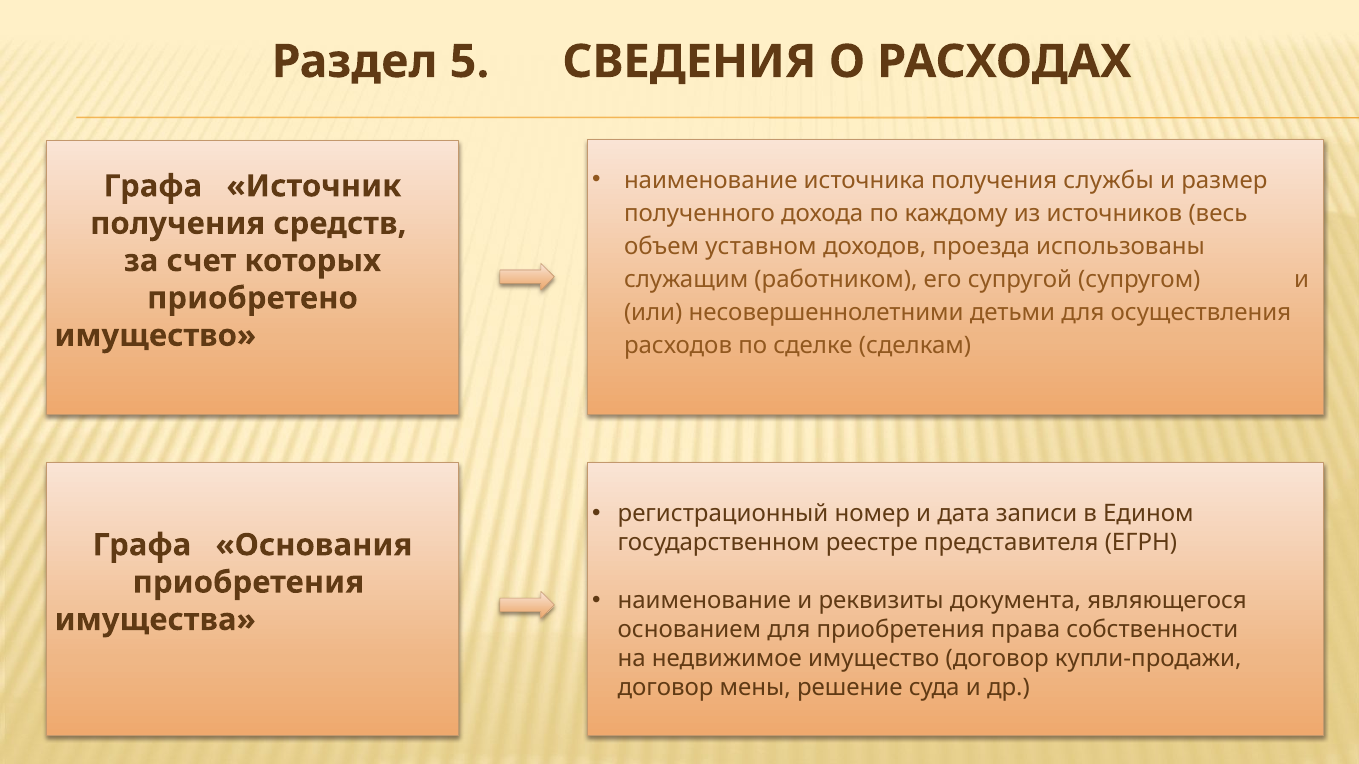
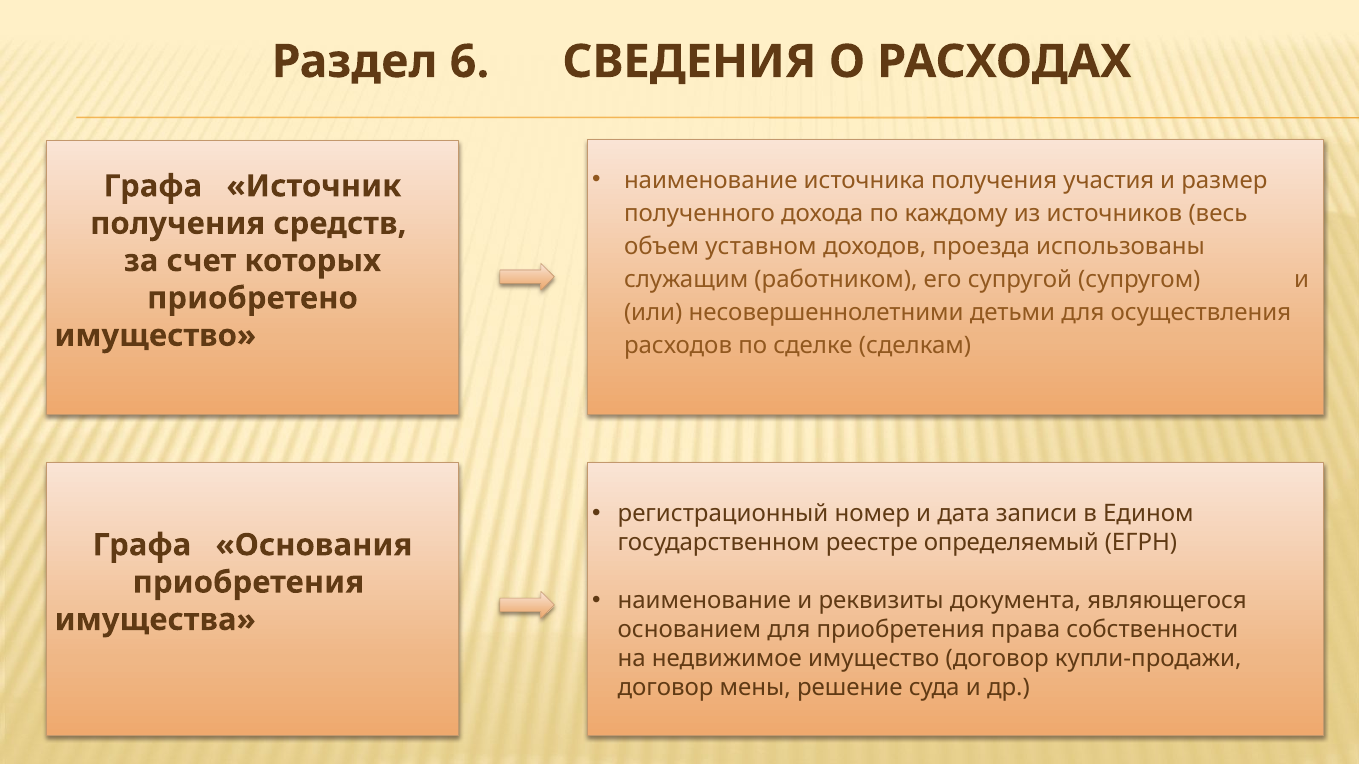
5: 5 -> 6 (470, 62)
службы: службы -> участия (1109, 180)
представителя: представителя -> определяемый (1011, 543)
